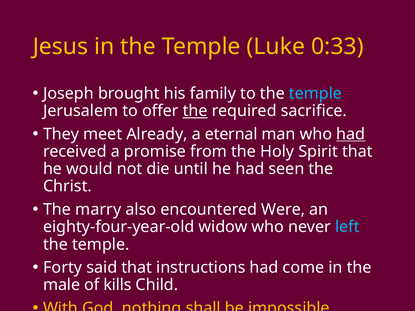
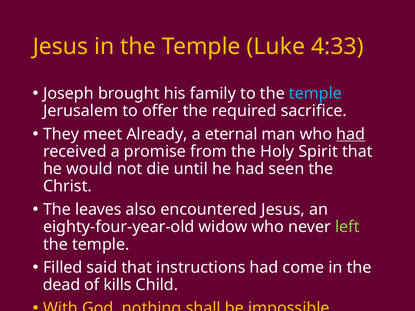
0:33: 0:33 -> 4:33 (337, 46)
the underline: present -> none (195, 111)
marry: marry -> leaves (98, 210)
encountered Were: Were -> Jesus (283, 210)
left colour: light blue -> light green (347, 227)
Forty: Forty -> Filled (63, 268)
male: male -> dead (62, 285)
